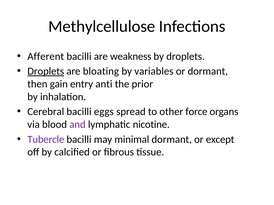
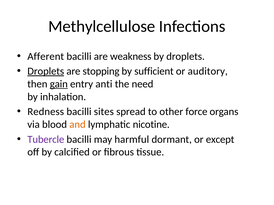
bloating: bloating -> stopping (101, 71)
variables: variables -> sufficient (154, 71)
or dormant: dormant -> auditory (208, 71)
gain underline: none -> present (59, 84)
prior: prior -> need (142, 84)
Cerebral: Cerebral -> Redness (46, 112)
eggs: eggs -> sites (104, 112)
and colour: purple -> orange (77, 125)
minimal: minimal -> harmful (132, 140)
